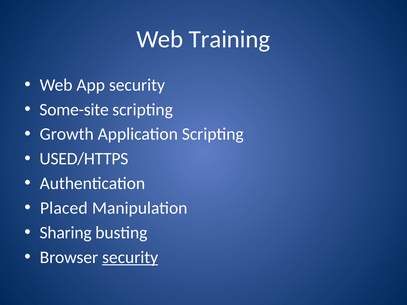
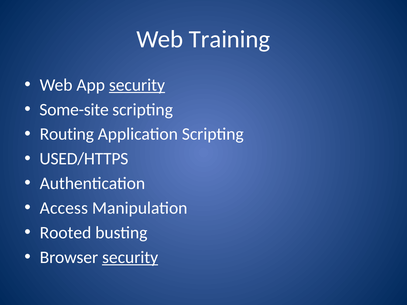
security underline: none -> present (137, 85)
Growth: Growth -> Routing (67, 134)
Placed: Placed -> Access (64, 208)
Sharing: Sharing -> Rooted (66, 233)
